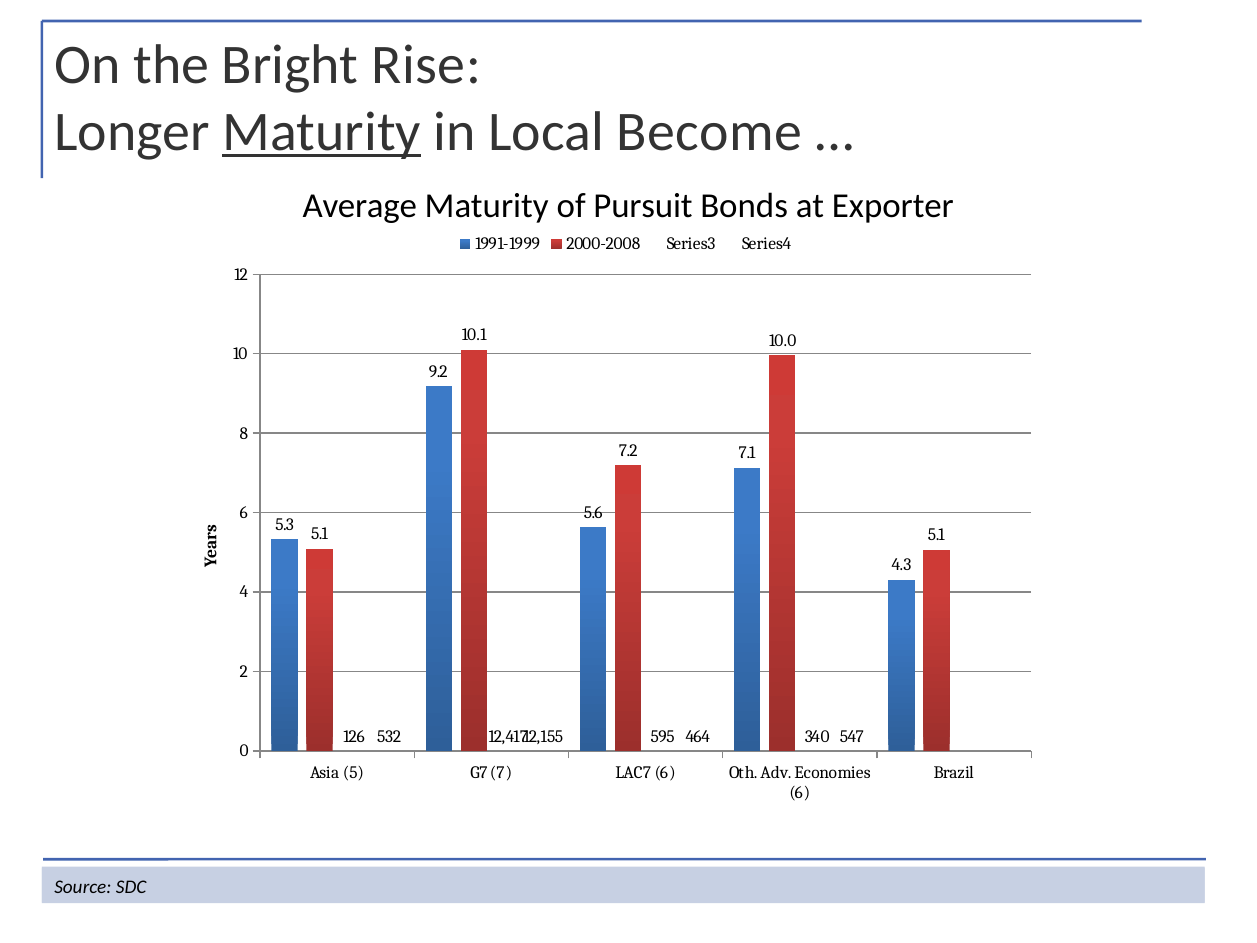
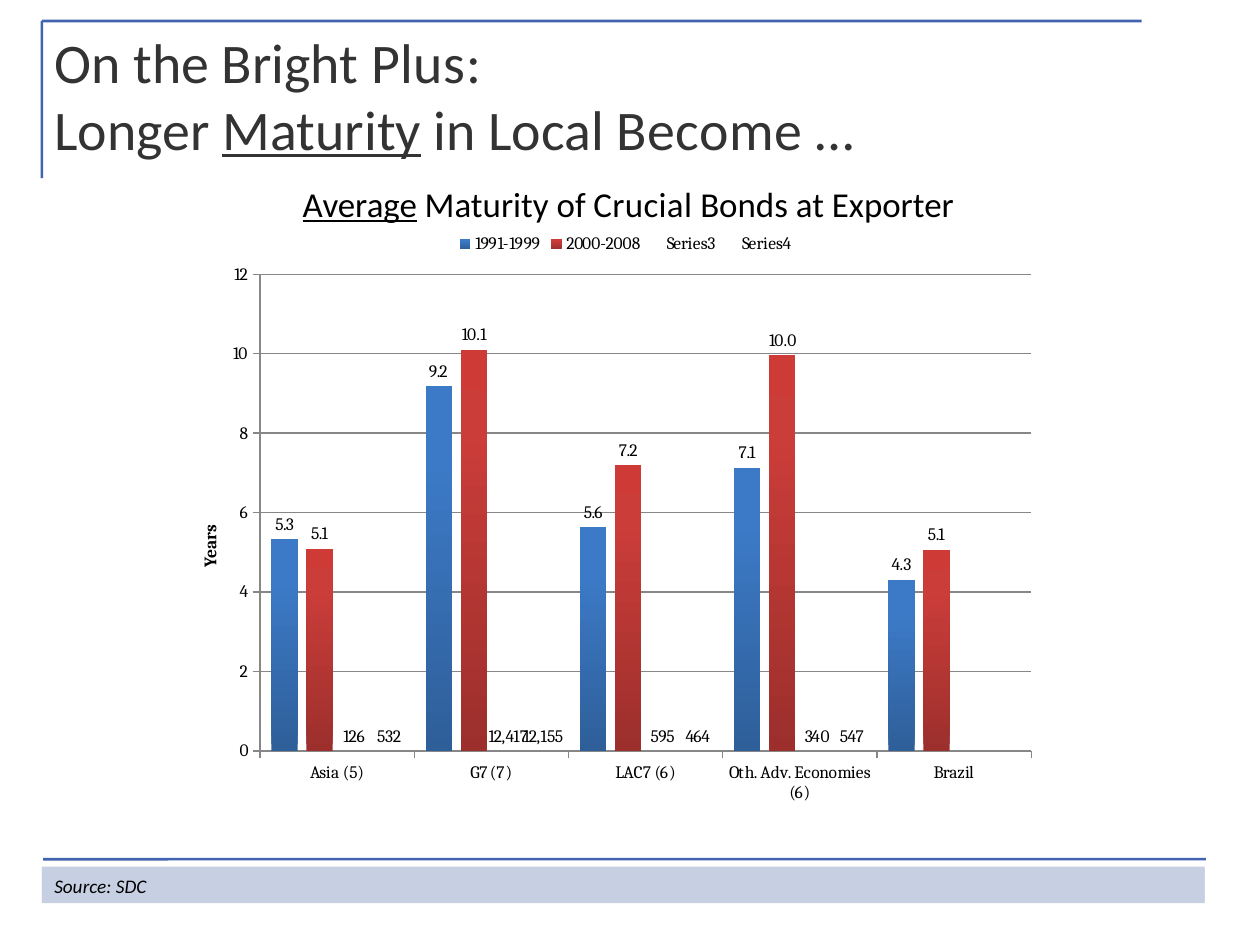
Rise: Rise -> Plus (426, 65)
Average underline: none -> present (360, 206)
Pursuit: Pursuit -> Crucial (643, 206)
